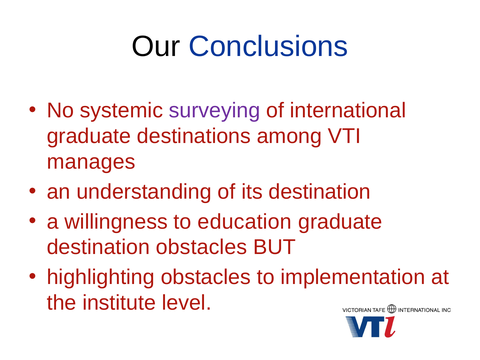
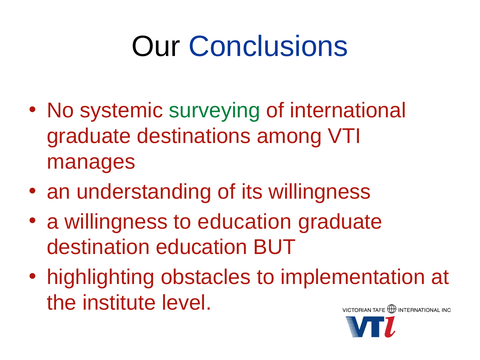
surveying colour: purple -> green (215, 111)
its destination: destination -> willingness (320, 192)
destination obstacles: obstacles -> education (202, 247)
